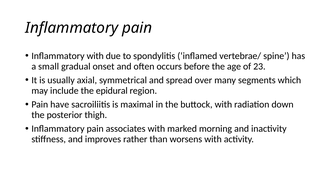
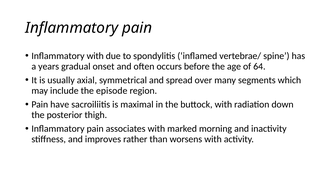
small: small -> years (49, 66)
23: 23 -> 64 (259, 66)
epidural: epidural -> episode (112, 91)
